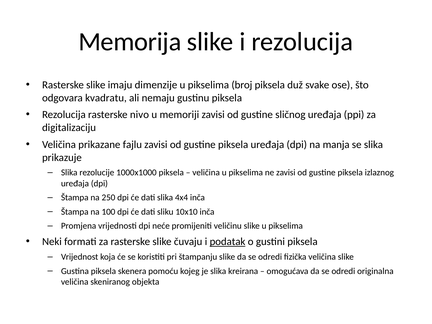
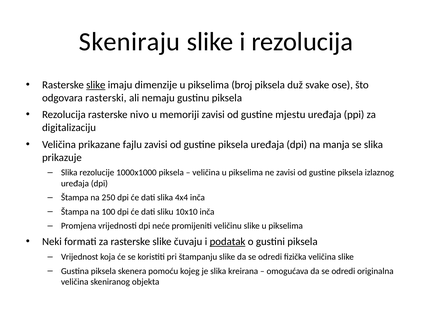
Memorija: Memorija -> Skeniraju (130, 42)
slike underline: none -> present (96, 85)
kvadratu: kvadratu -> rasterski (106, 98)
sličnog: sličnog -> mjestu (290, 115)
